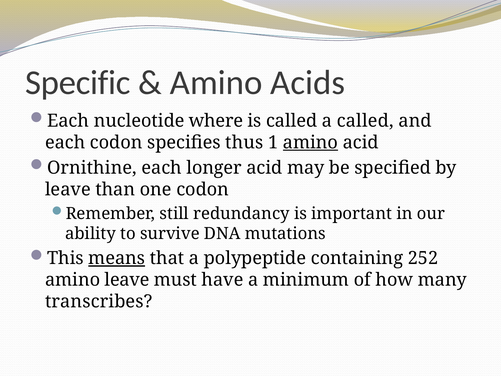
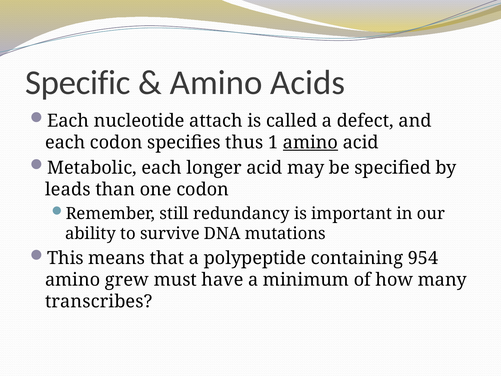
where: where -> attach (216, 121)
a called: called -> defect (365, 121)
Ornithine: Ornithine -> Metabolic (92, 168)
leave: leave -> leads (68, 189)
means underline: present -> none (117, 258)
252: 252 -> 954 (423, 258)
amino leave: leave -> grew (127, 280)
